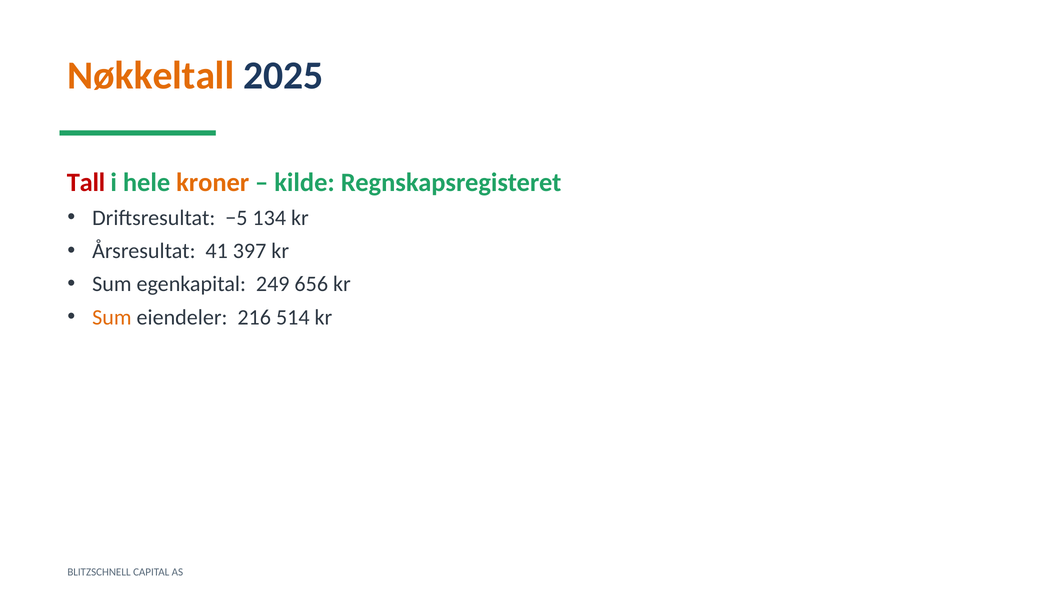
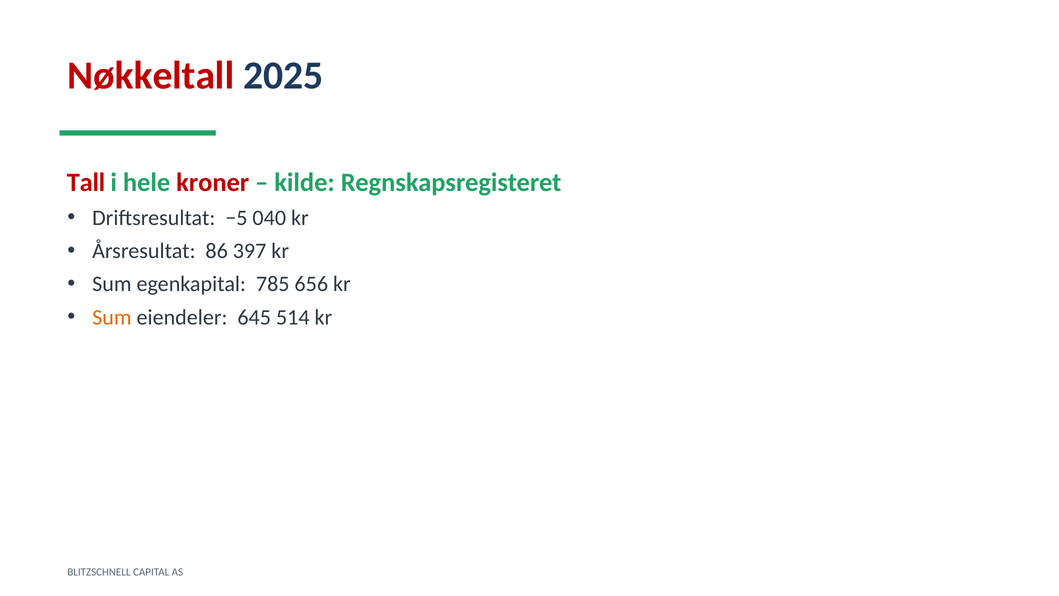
Nøkkeltall colour: orange -> red (151, 76)
kroner colour: orange -> red (213, 182)
134: 134 -> 040 (269, 218)
41: 41 -> 86 (217, 251)
249: 249 -> 785 (273, 284)
216: 216 -> 645 (254, 317)
